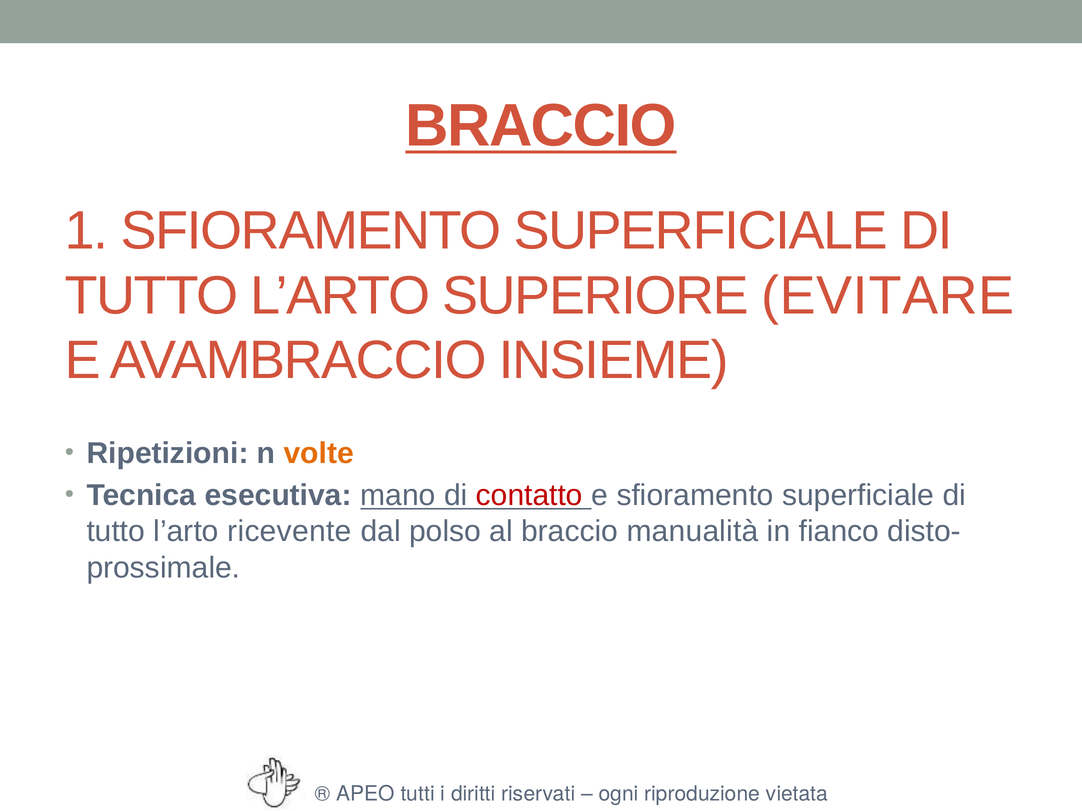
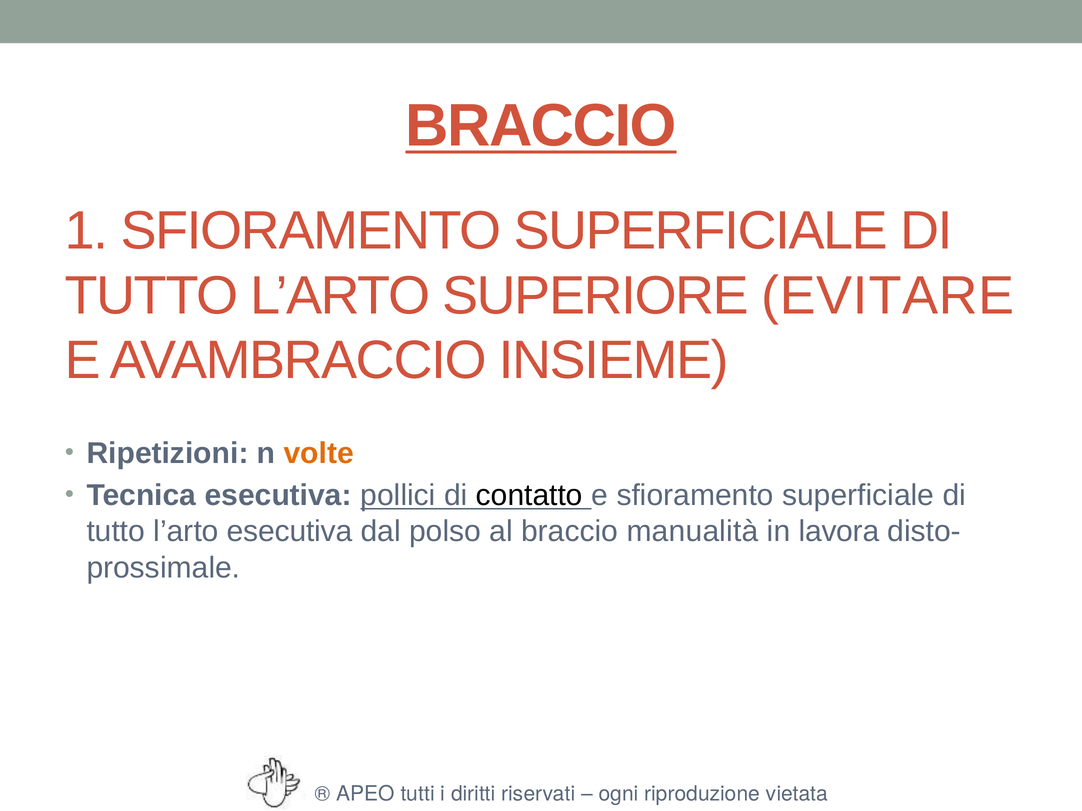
mano: mano -> pollici (398, 496)
contatto colour: red -> black (529, 496)
l’arto ricevente: ricevente -> esecutiva (290, 532)
fianco: fianco -> lavora (839, 532)
